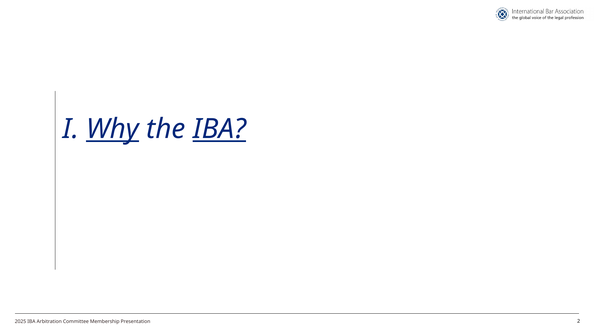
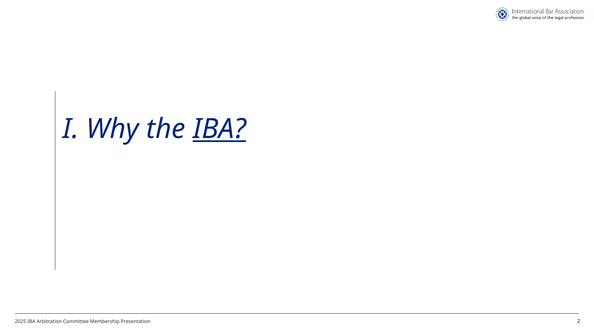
Why underline: present -> none (113, 129)
